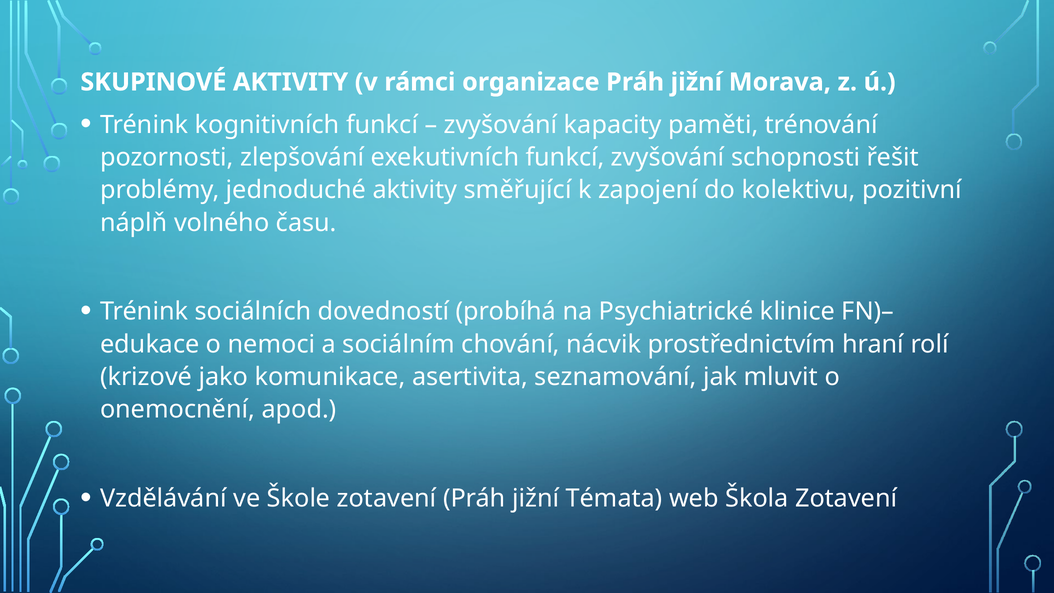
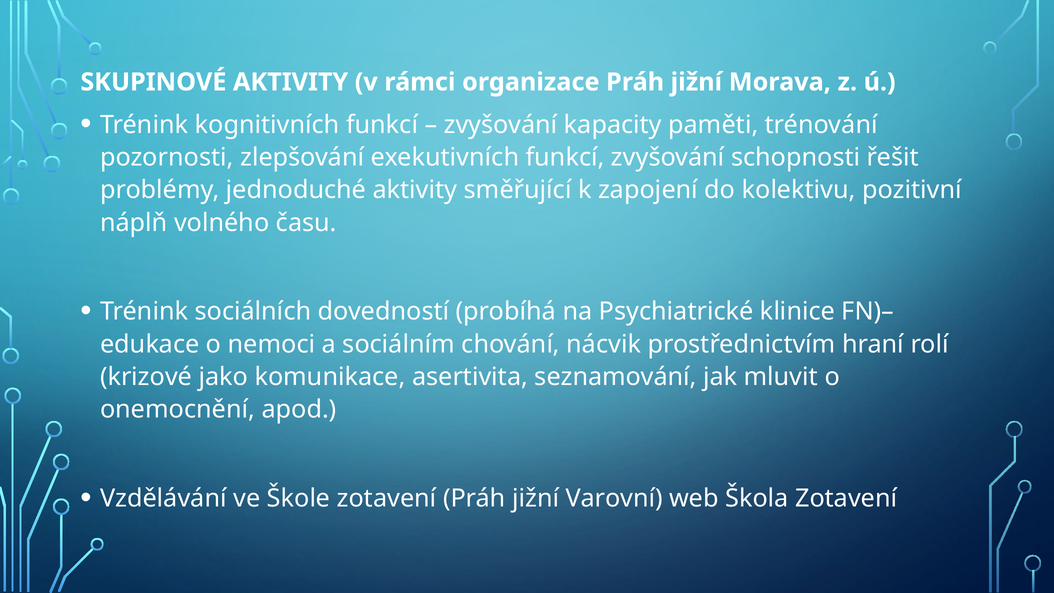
Témata: Témata -> Varovní (614, 498)
